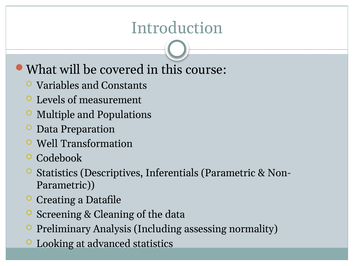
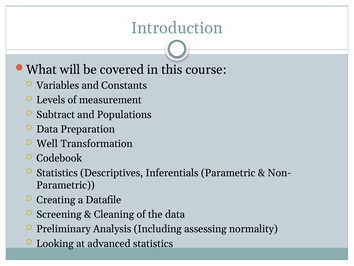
Multiple: Multiple -> Subtract (56, 114)
